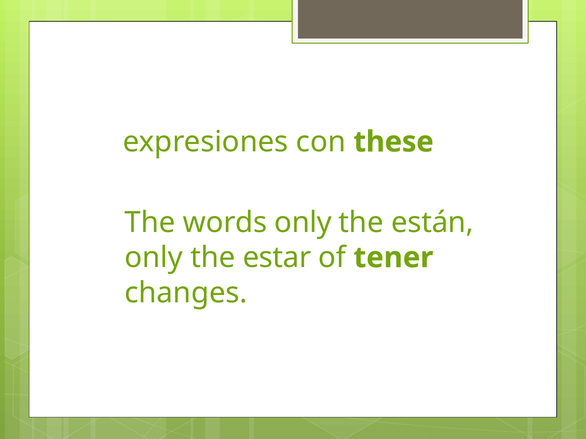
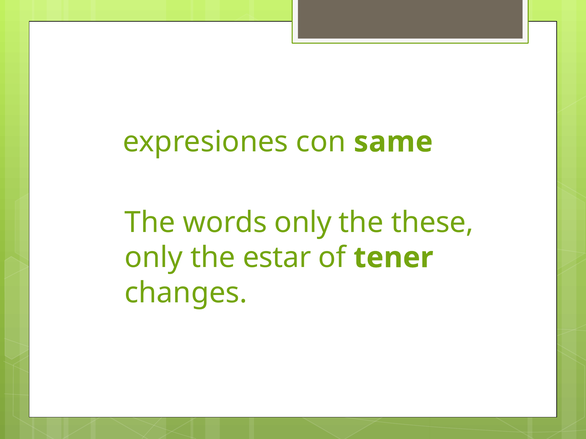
these: these -> same (393, 142)
están: están -> these (432, 223)
